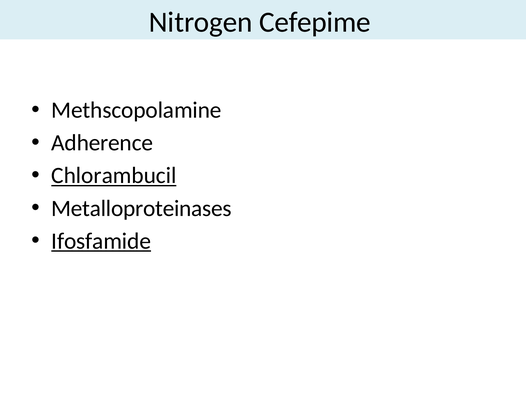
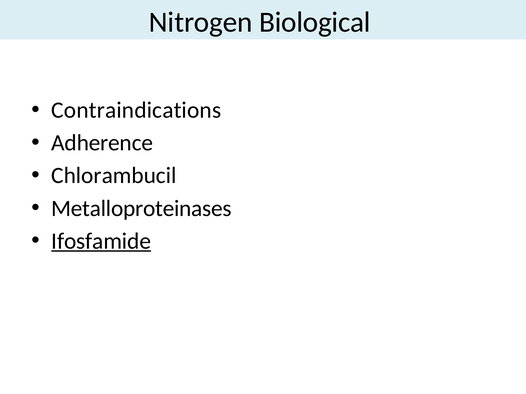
Cefepime: Cefepime -> Biological (315, 22)
Methscopolamine: Methscopolamine -> Contraindications (136, 110)
Chlorambucil underline: present -> none (114, 176)
